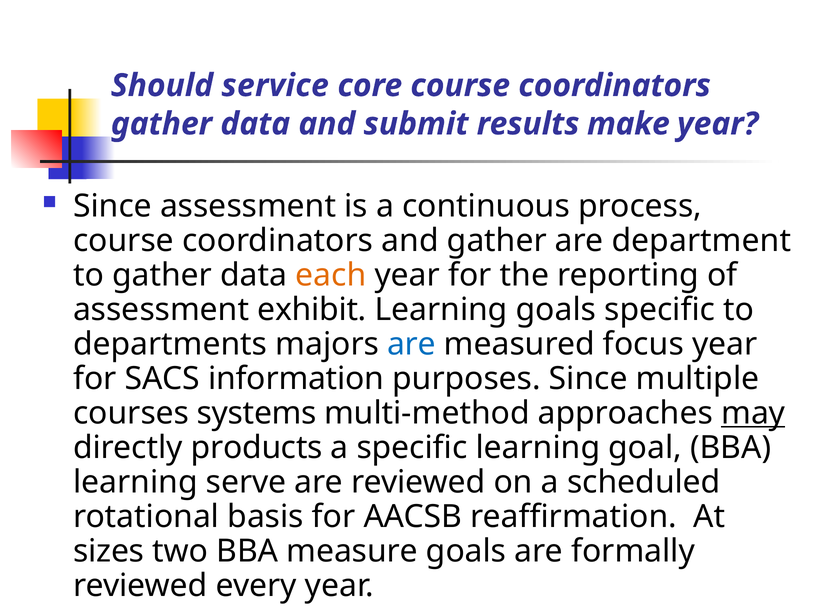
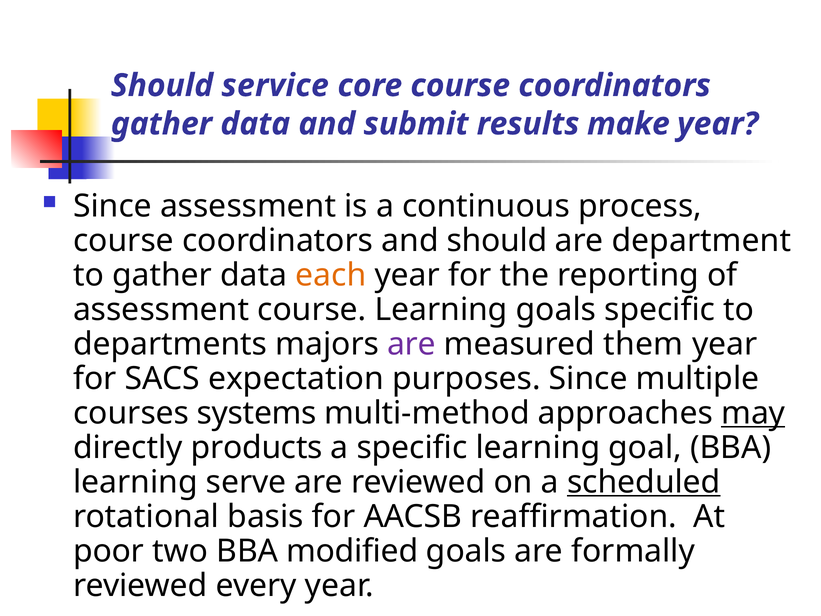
and gather: gather -> should (497, 240)
assessment exhibit: exhibit -> course (312, 309)
are colour: blue -> purple (412, 344)
focus: focus -> them (643, 344)
information: information -> expectation (296, 378)
scheduled underline: none -> present (644, 482)
sizes: sizes -> poor (109, 551)
measure: measure -> modified (352, 551)
